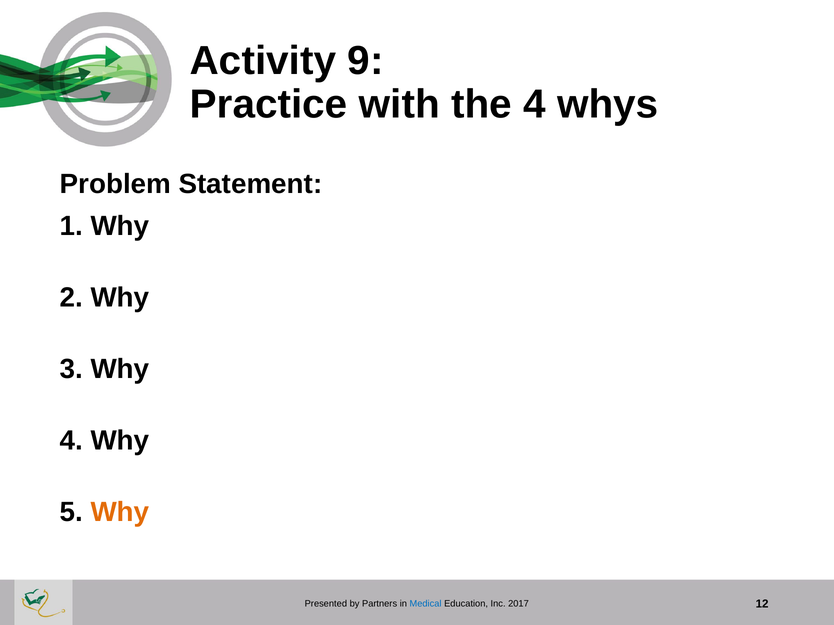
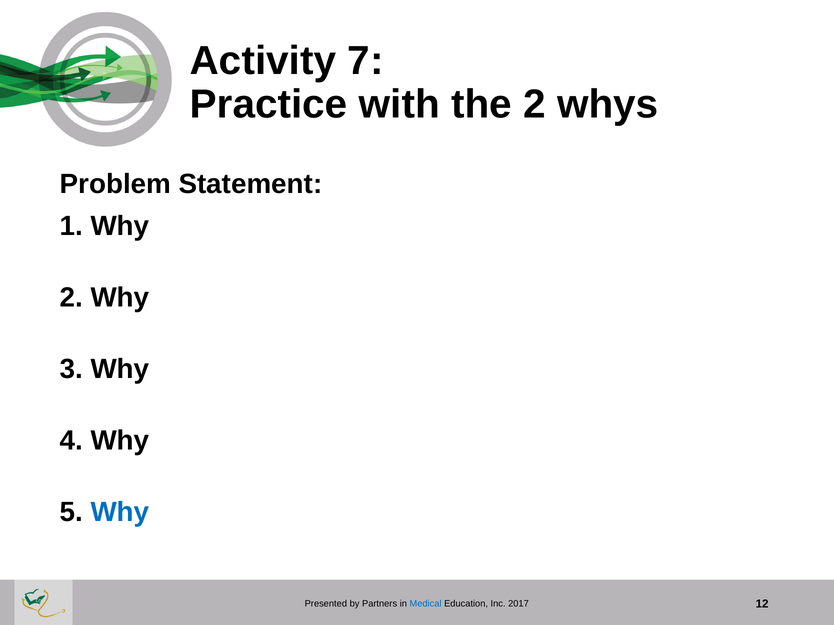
9: 9 -> 7 (365, 61)
the 4: 4 -> 2 (535, 105)
Why colour: orange -> blue (120, 512)
